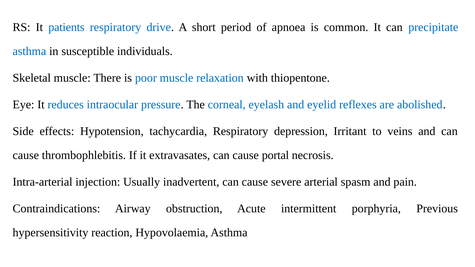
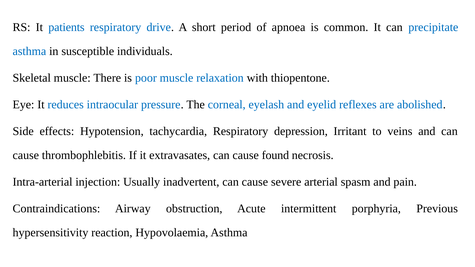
portal: portal -> found (275, 155)
